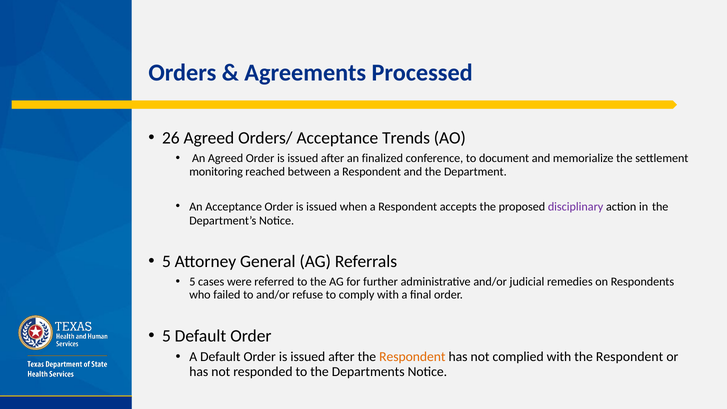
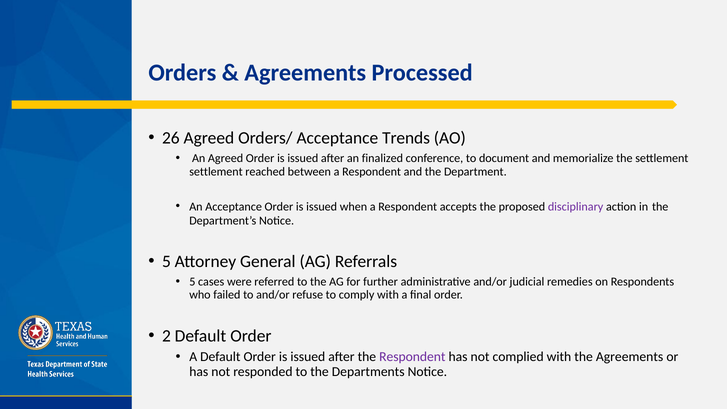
monitoring: monitoring -> settlement (216, 171)
5: 5 -> 2 (166, 336)
Respondent colour: orange -> purple (412, 357)
with the Respondent: Respondent -> Agreements (630, 357)
